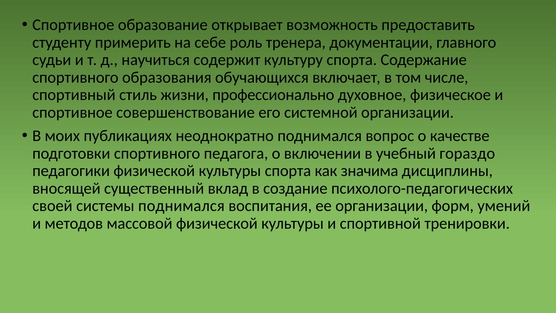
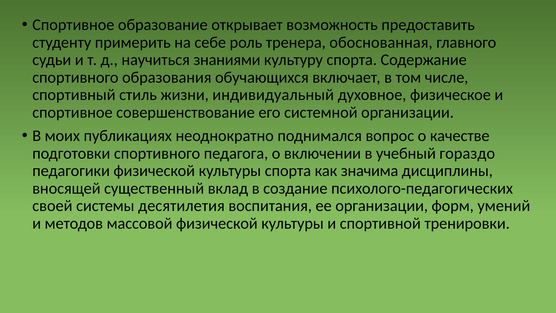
документации: документации -> обоснованная (381, 42)
содержит: содержит -> знаниями (227, 60)
профессионально: профессионально -> индивидуальный (273, 95)
системы поднимался: поднимался -> десятилетия (181, 206)
